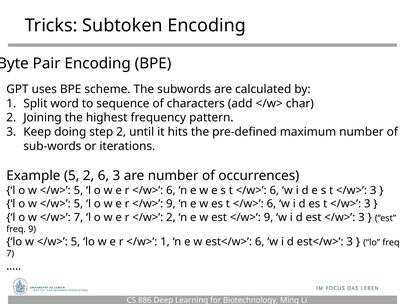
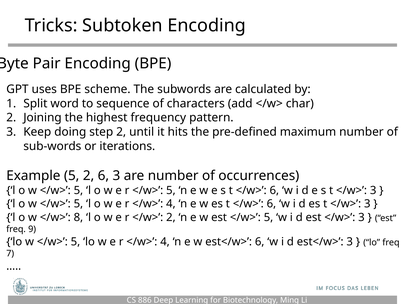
r </w> 6: 6 -> 5 (171, 190)
9: 9 -> 4 (171, 204)
</w> 7: 7 -> 8 (78, 217)
est </w> 9: 9 -> 5 (269, 217)
1: 1 -> 4 (165, 241)
